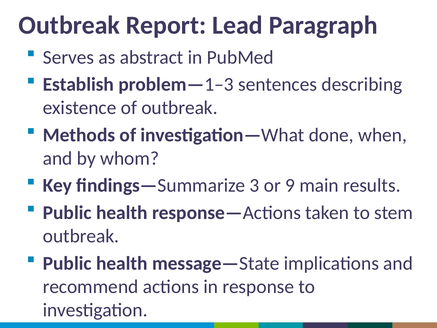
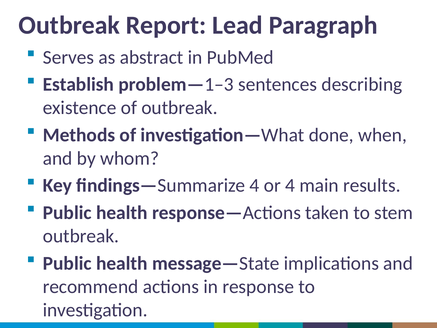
findings—Summarize 3: 3 -> 4 (254, 185)
or 9: 9 -> 4 (290, 185)
